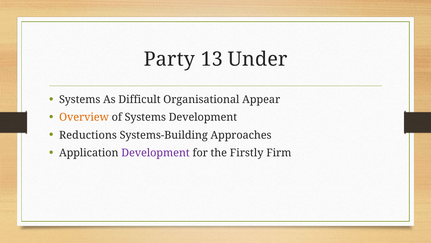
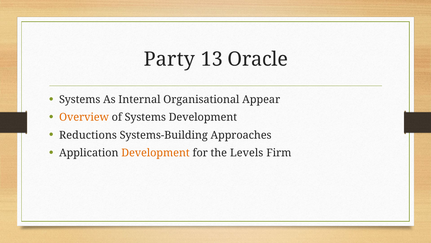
Under: Under -> Oracle (258, 59)
Difficult: Difficult -> Internal (139, 99)
Development colour: purple -> orange (155, 153)
Firstly: Firstly -> Levels (247, 153)
